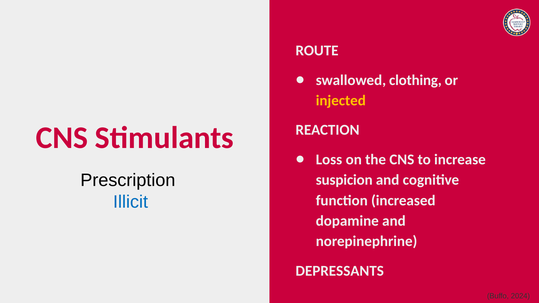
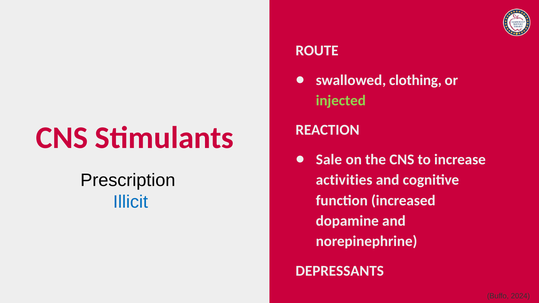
injected colour: yellow -> light green (341, 101)
Loss: Loss -> Sale (329, 160)
suspicion: suspicion -> activities (344, 180)
